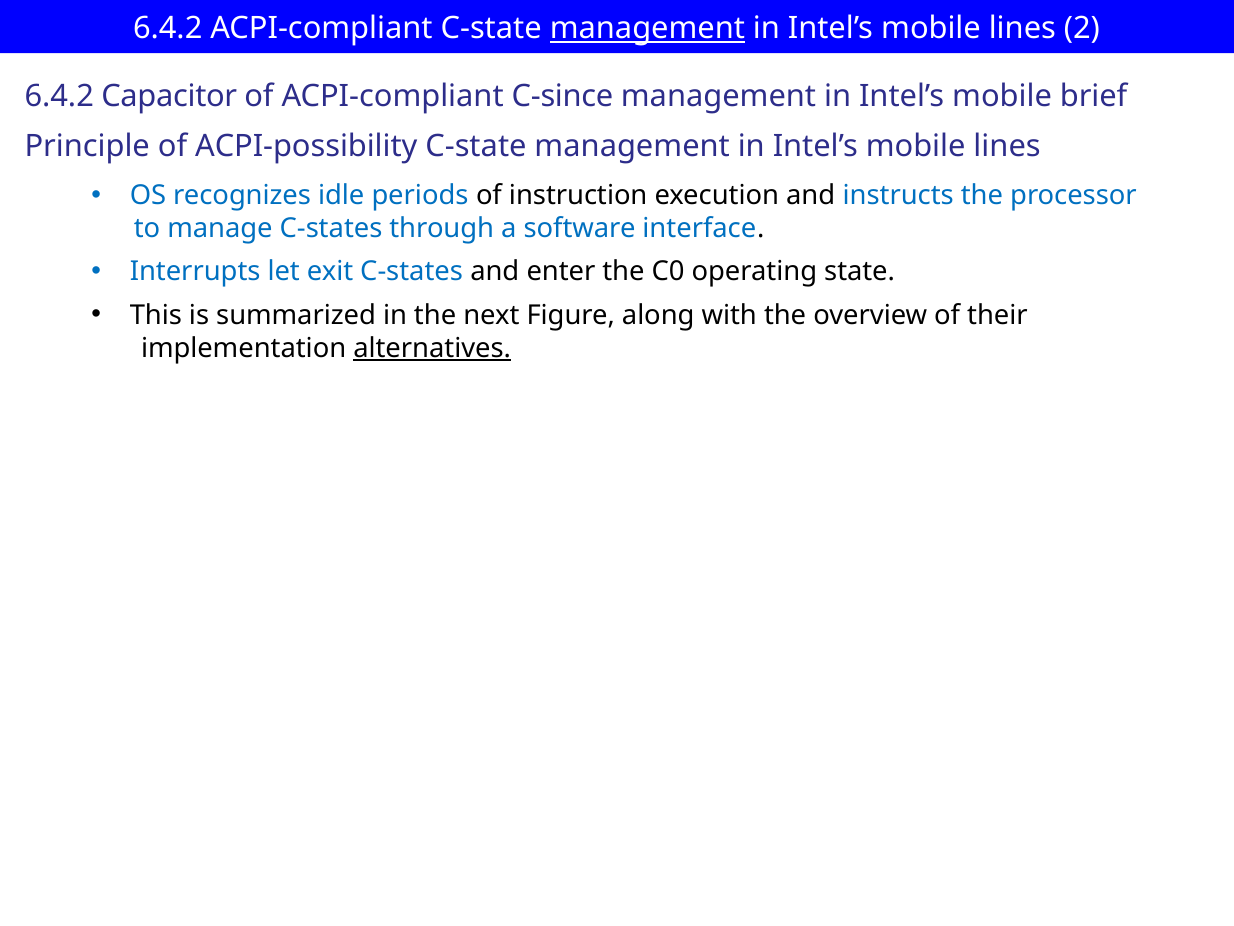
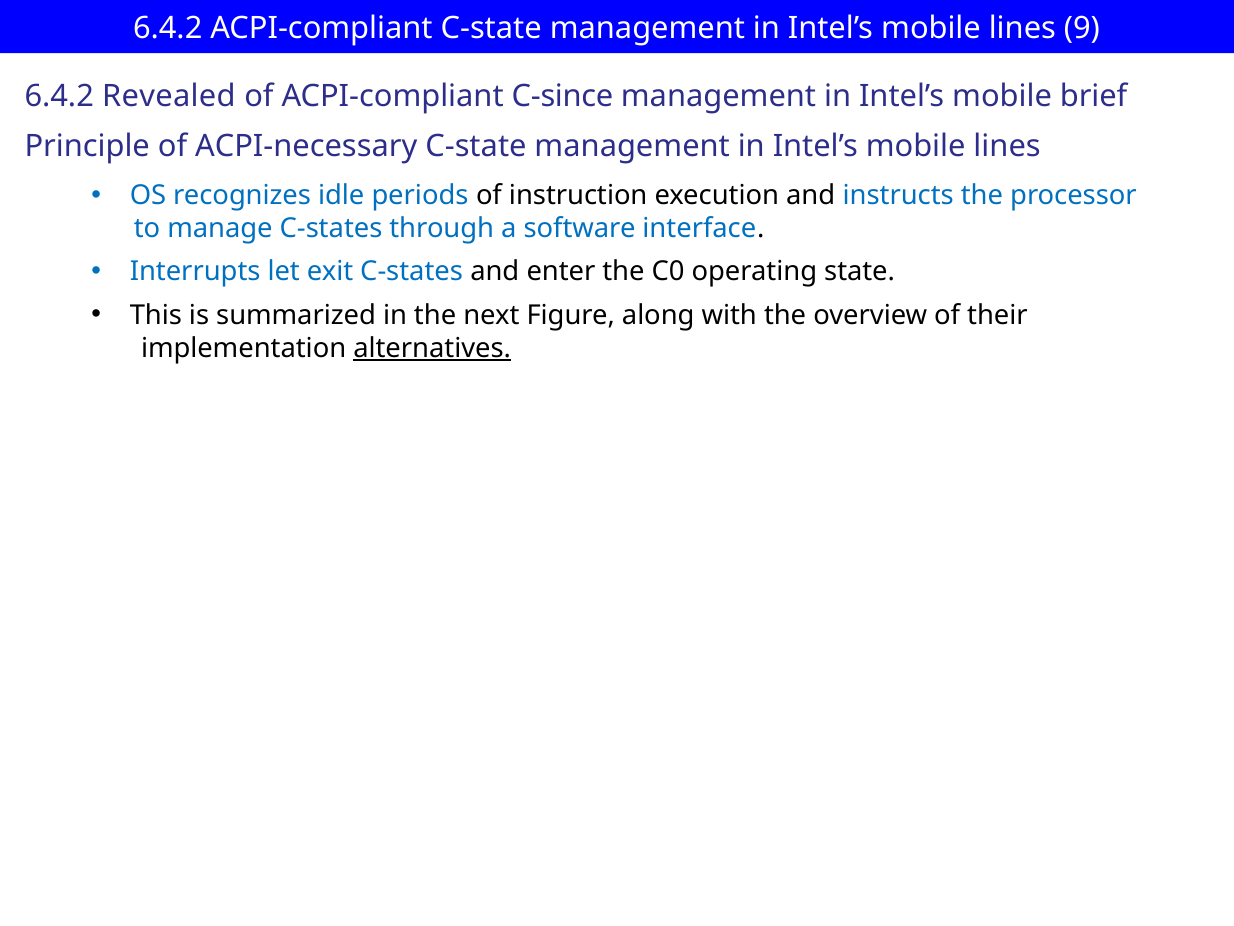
management underline: present -> none (647, 29)
2: 2 -> 9 (1082, 29)
Capacitor: Capacitor -> Revealed (169, 96)
ACPI-possibility: ACPI-possibility -> ACPI-necessary (306, 146)
